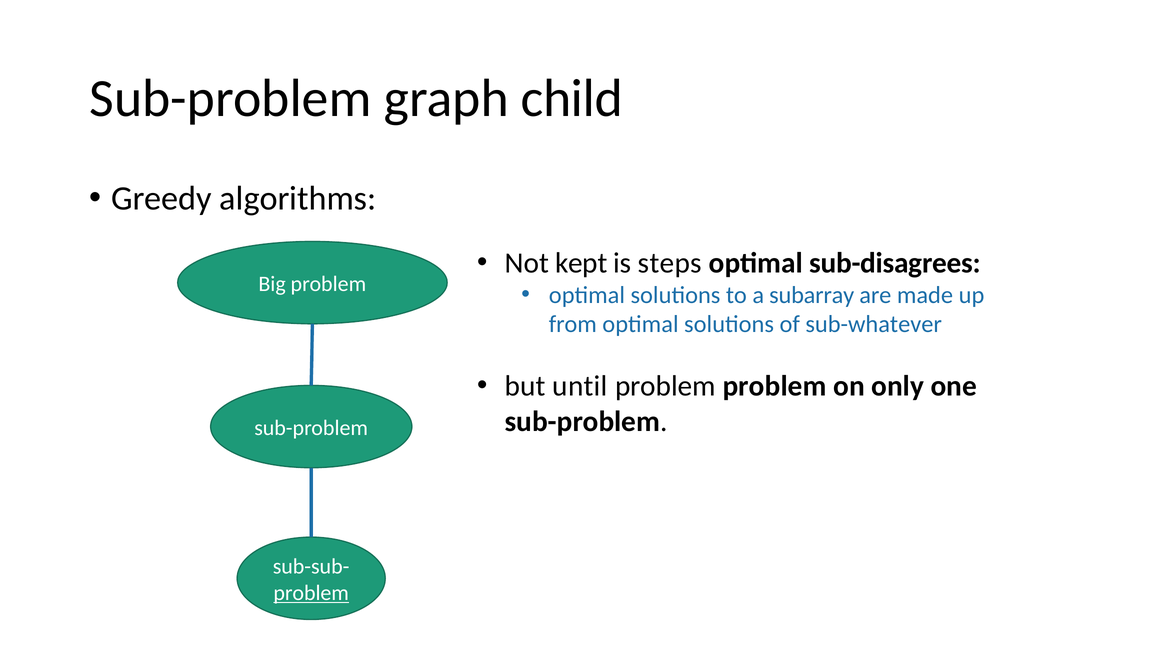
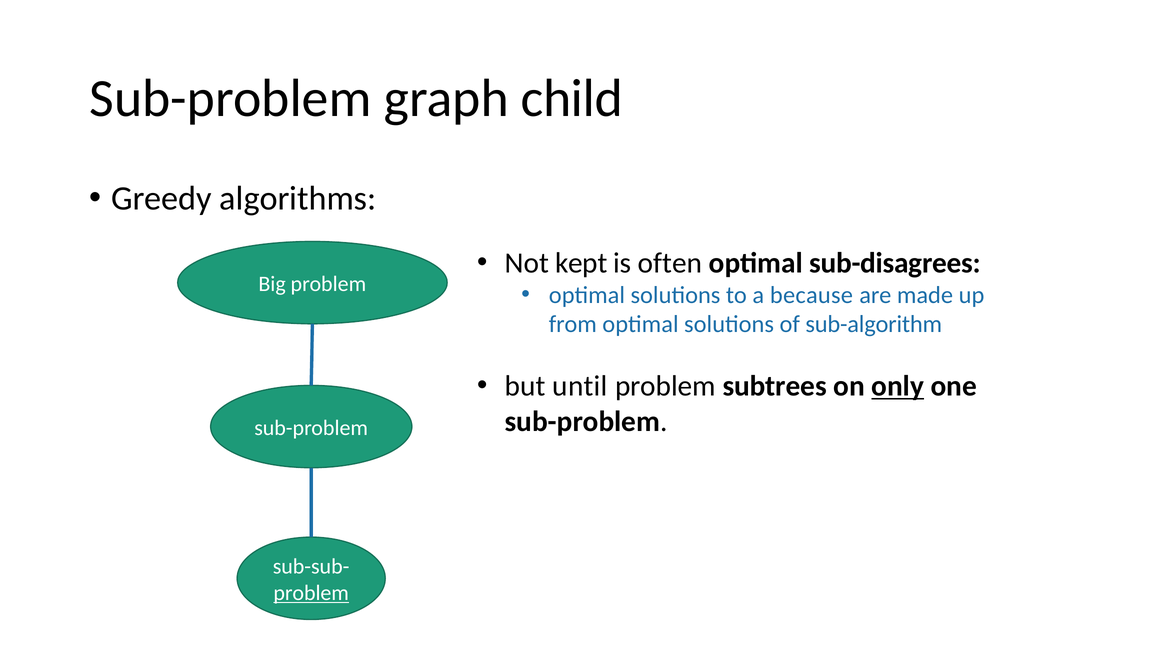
steps: steps -> often (670, 263)
subarray: subarray -> because (811, 295)
sub-whatever: sub-whatever -> sub-algorithm (874, 324)
problem problem: problem -> subtrees (775, 386)
only underline: none -> present (898, 386)
